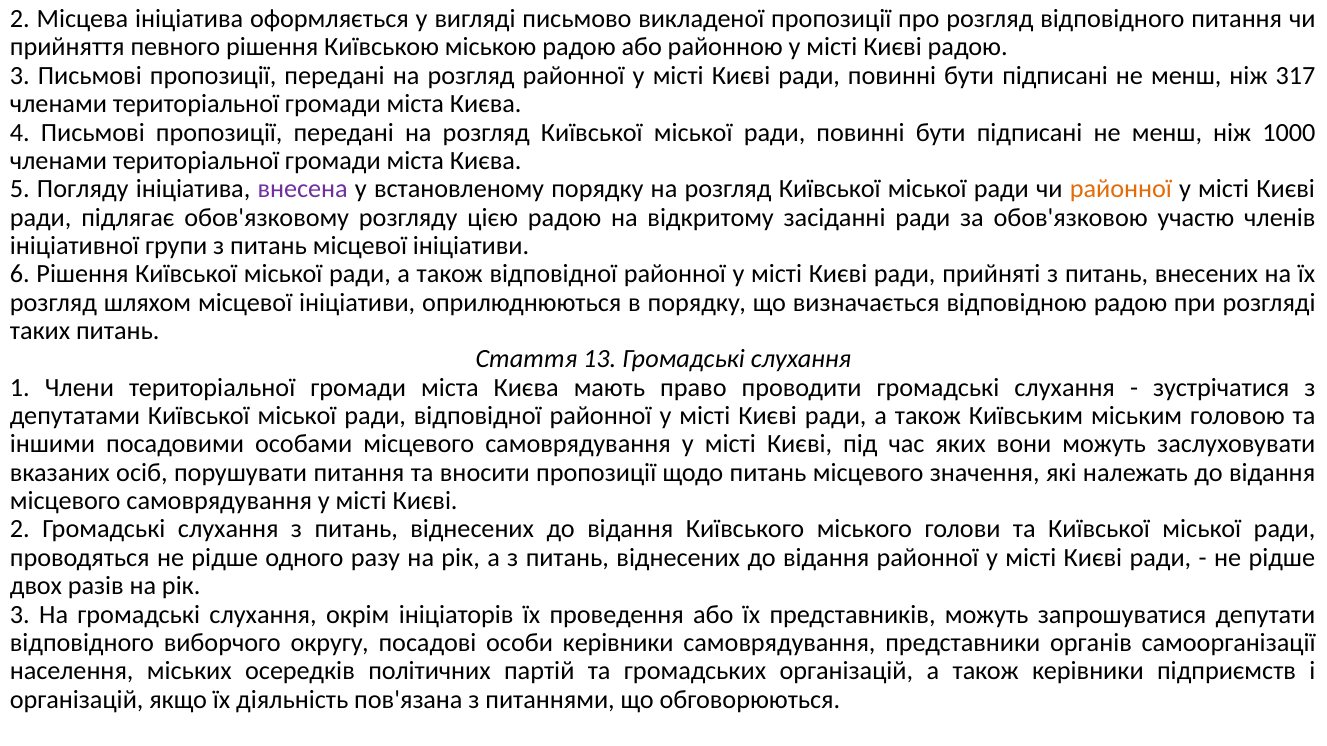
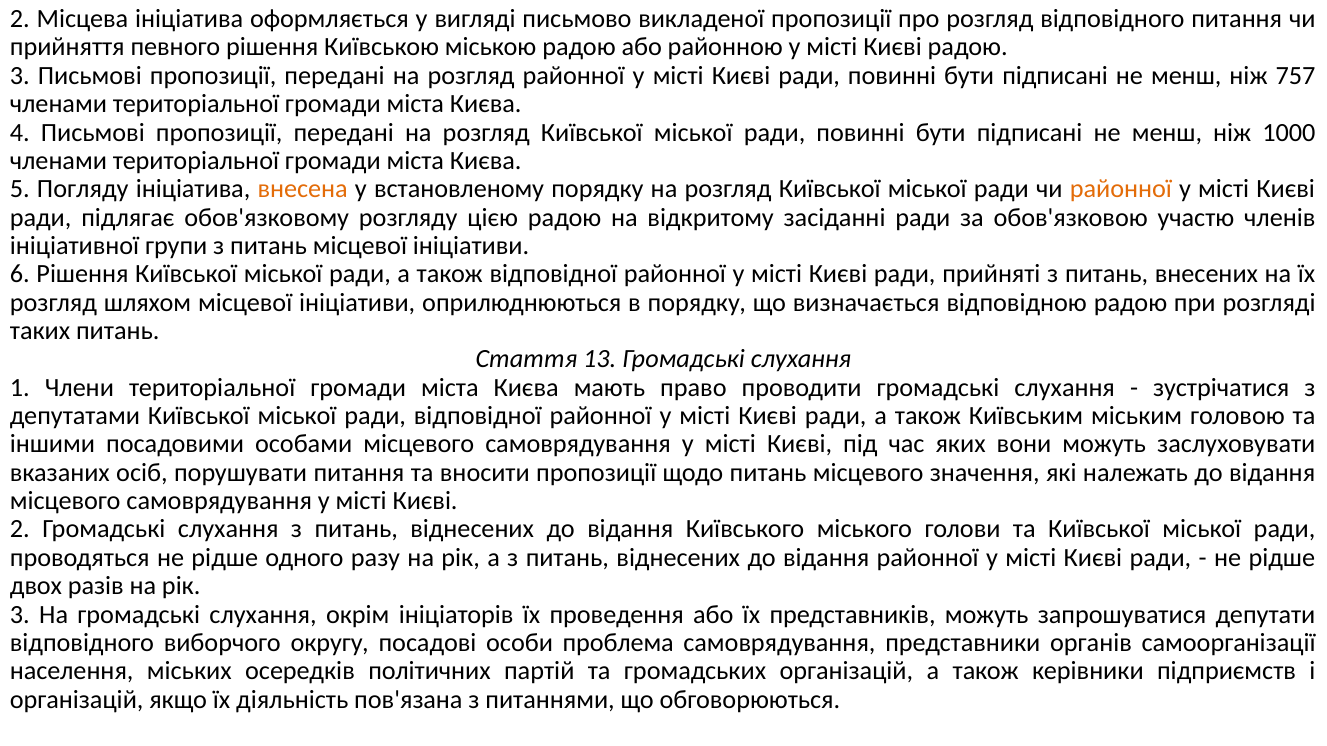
317: 317 -> 757 (1295, 76)
внесена colour: purple -> orange (303, 189)
особи керівники: керівники -> проблема (618, 643)
